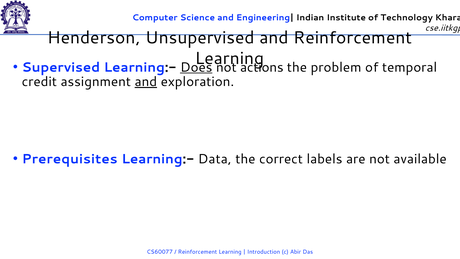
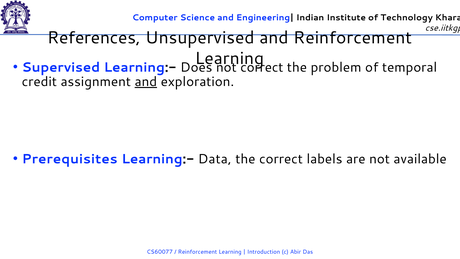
Henderson: Henderson -> References (94, 38)
Does underline: present -> none (196, 67)
actions: actions -> correct (262, 67)
